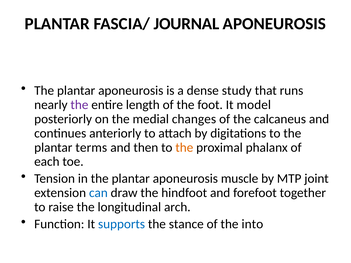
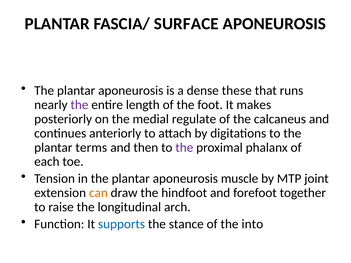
JOURNAL: JOURNAL -> SURFACE (186, 24)
study: study -> these (237, 91)
model: model -> makes (254, 105)
changes: changes -> regulate (194, 119)
the colour: orange -> purple (184, 148)
can colour: blue -> orange (98, 193)
